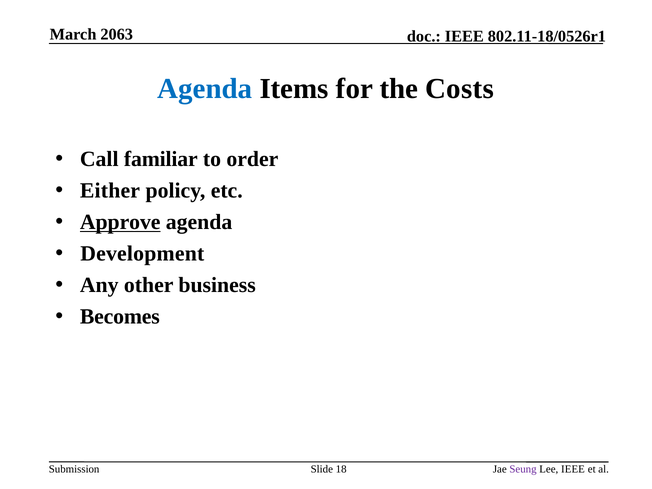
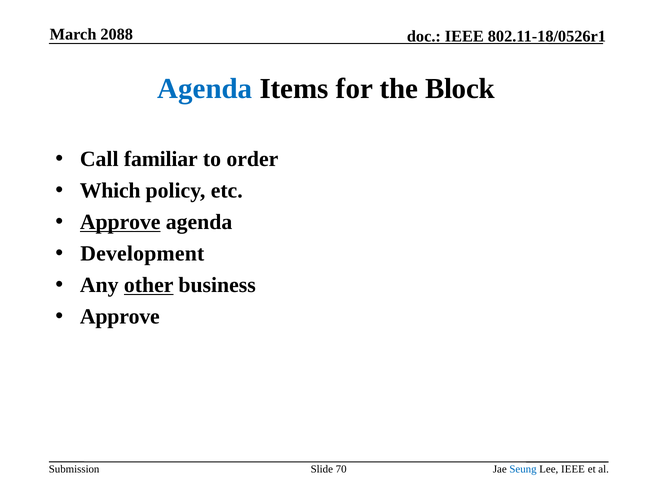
2063: 2063 -> 2088 (117, 35)
Costs: Costs -> Block (460, 89)
Either: Either -> Which (110, 191)
other underline: none -> present (149, 285)
Becomes: Becomes -> Approve (120, 317)
18: 18 -> 70 (341, 469)
Seung colour: purple -> blue (523, 469)
